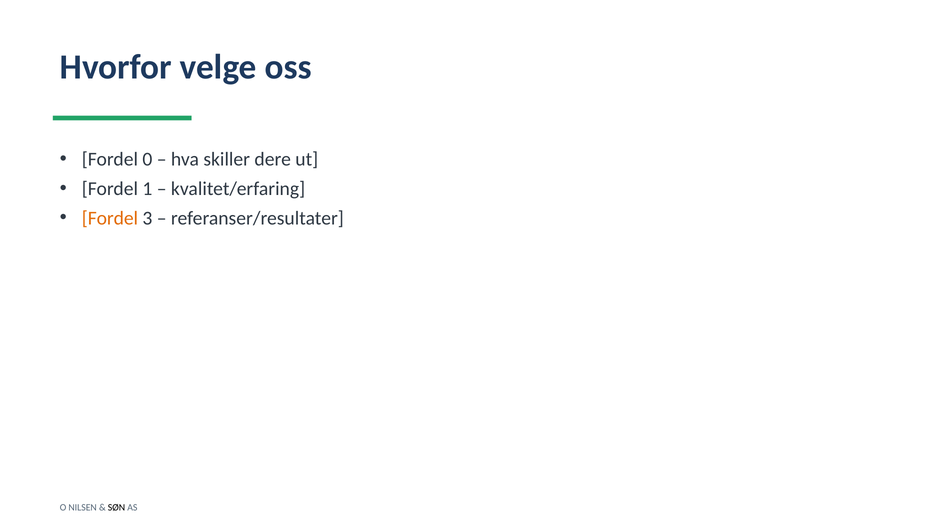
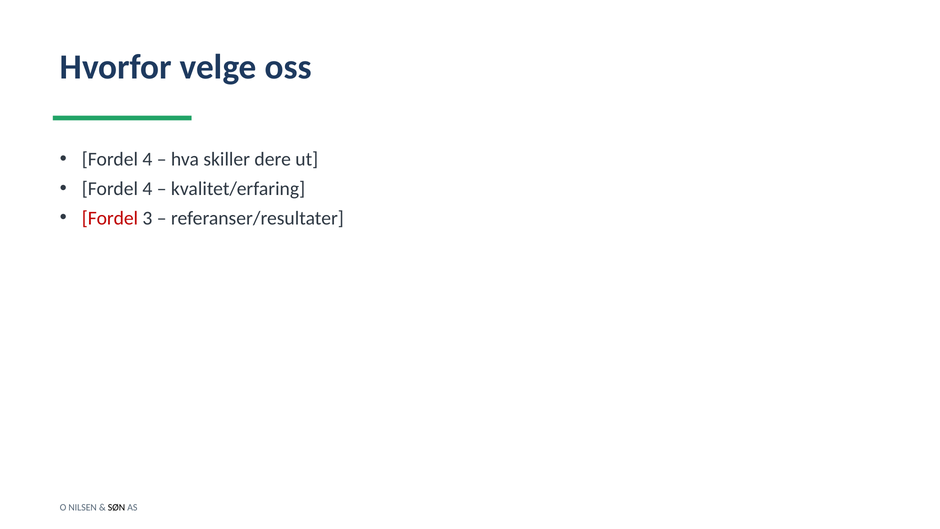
0: 0 -> 4 (147, 159)
1: 1 -> 4 (147, 189)
Fordel colour: orange -> red (110, 218)
